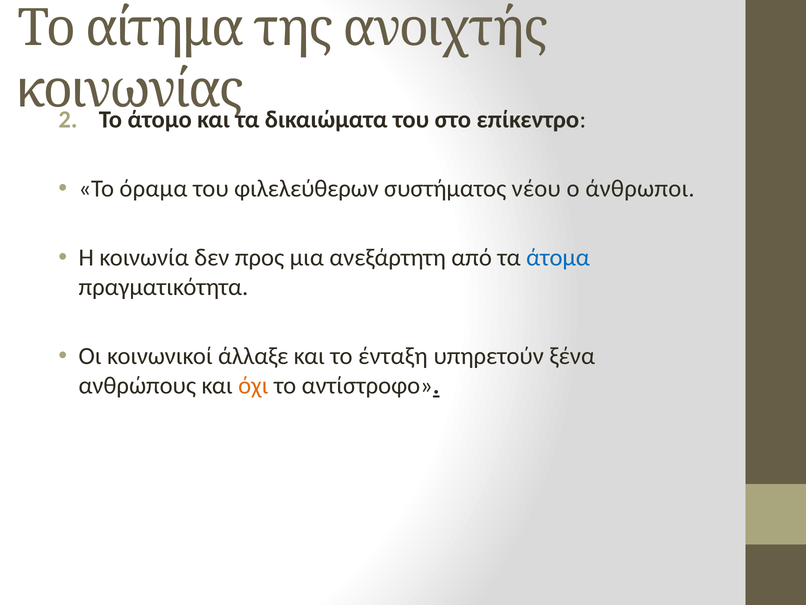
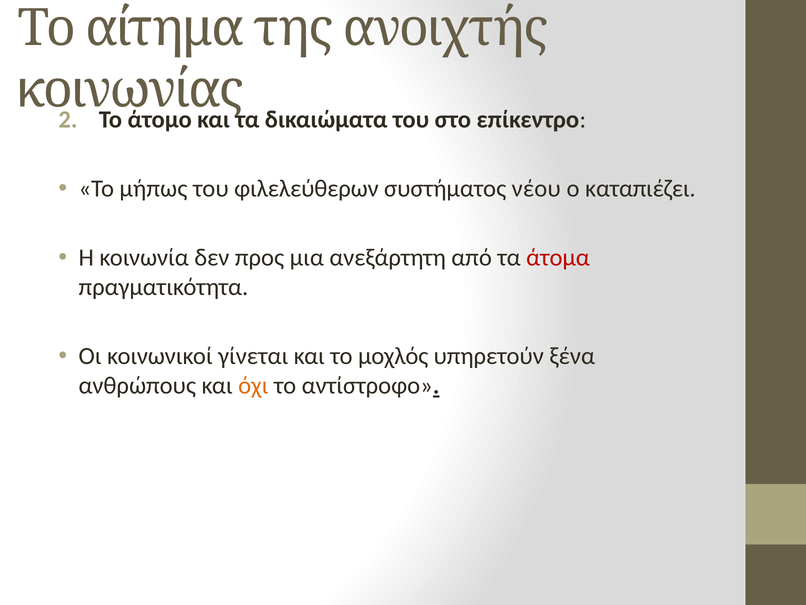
όραμα: όραμα -> μήπως (153, 189)
άνθρωποι: άνθρωποι -> καταπιέζει (640, 189)
άτομα colour: blue -> red (558, 258)
άλλαξε: άλλαξε -> γίνεται (253, 356)
ένταξη: ένταξη -> μοχλός (393, 356)
